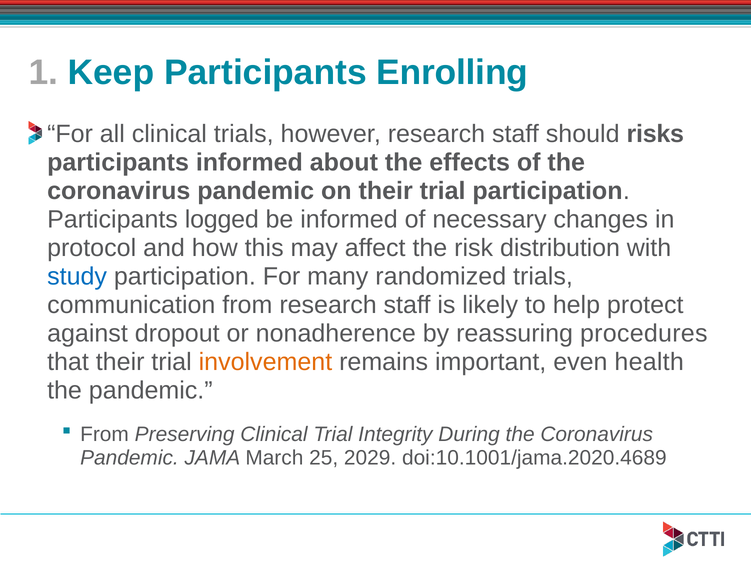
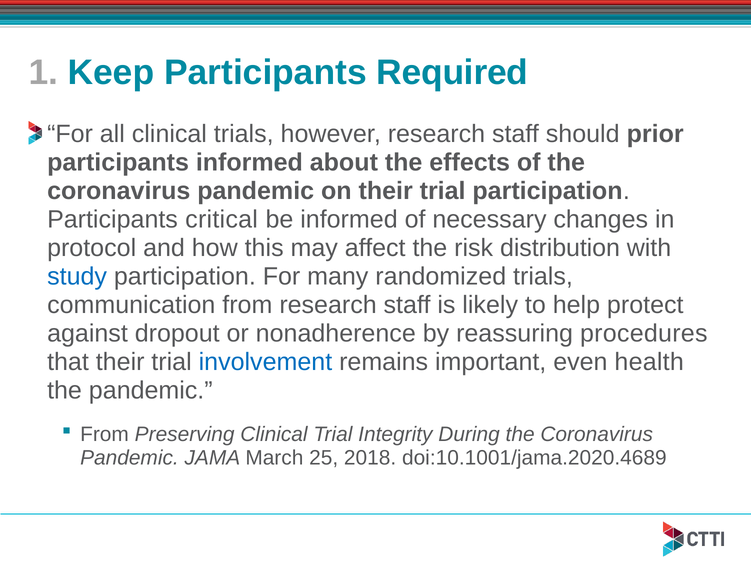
Enrolling: Enrolling -> Required (452, 73)
risks: risks -> prior (655, 134)
logged: logged -> critical (222, 219)
involvement colour: orange -> blue (265, 362)
2029: 2029 -> 2018 (370, 458)
